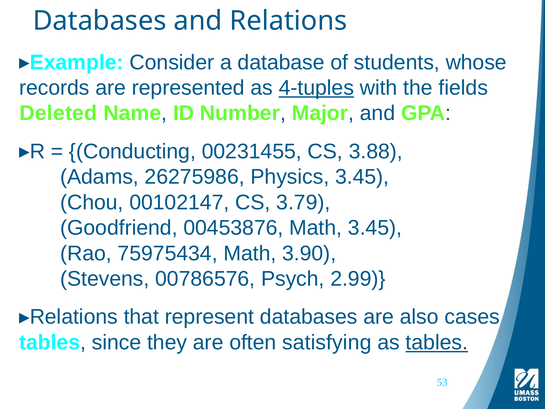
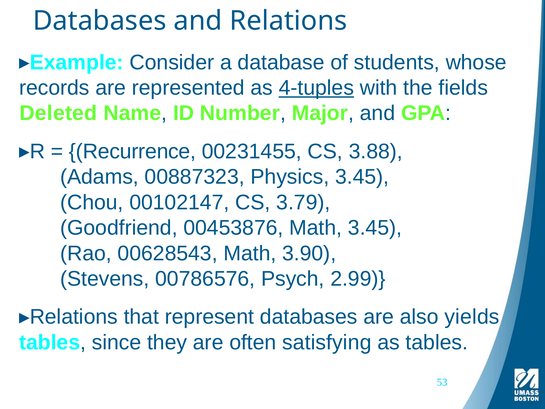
Conducting: Conducting -> Recurrence (133, 151)
26275986: 26275986 -> 00887323 (195, 177)
75975434: 75975434 -> 00628543 (168, 253)
cases: cases -> yields (472, 317)
tables underline: present -> none (437, 342)
